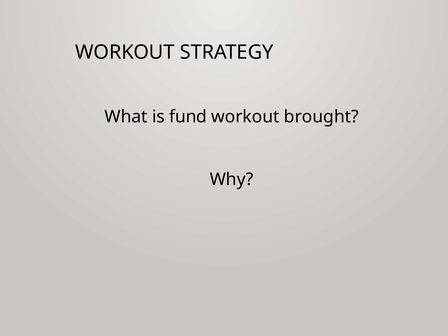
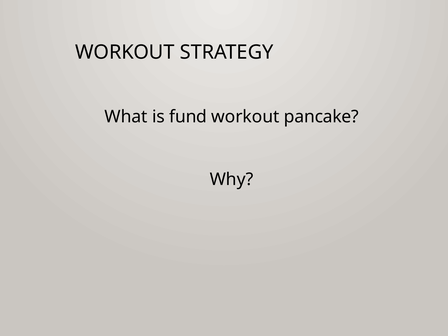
brought: brought -> pancake (321, 117)
